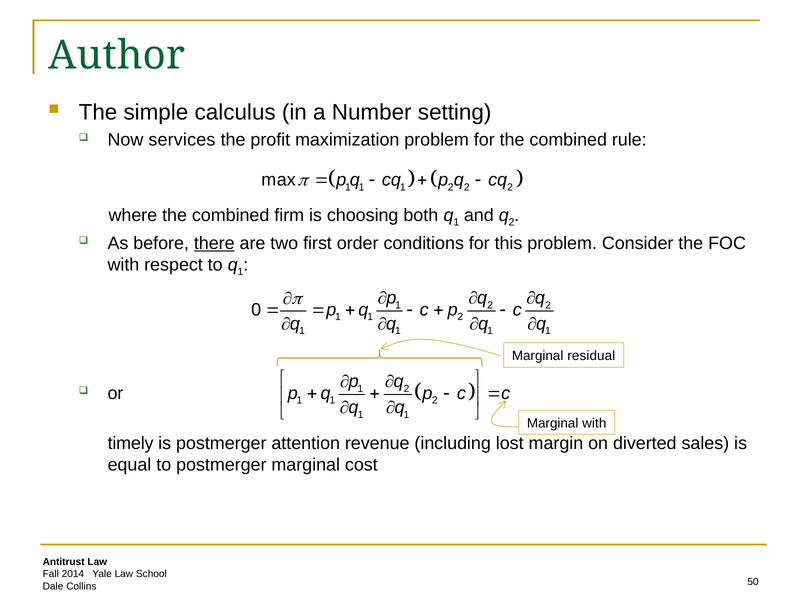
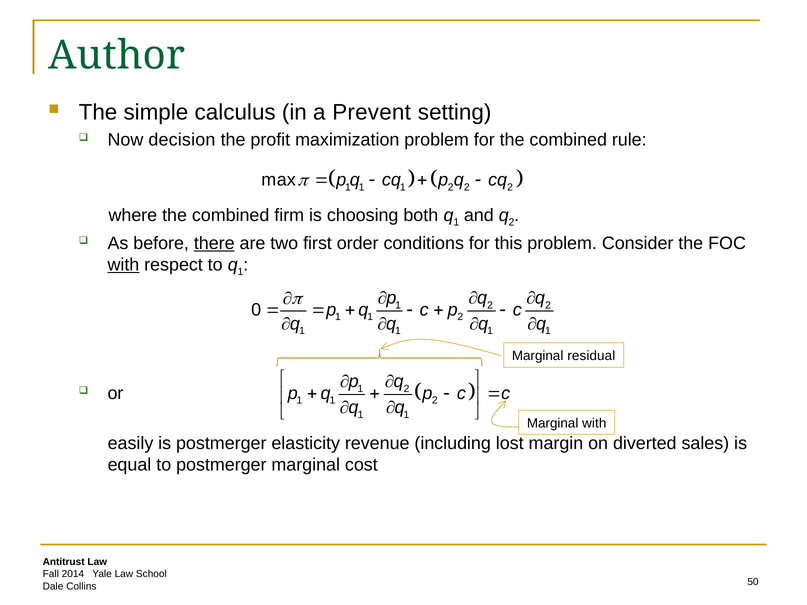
Number: Number -> Prevent (372, 112)
services: services -> decision (182, 140)
with underline: none -> present (123, 265)
timely: timely -> easily (131, 443)
attention: attention -> elasticity (306, 443)
